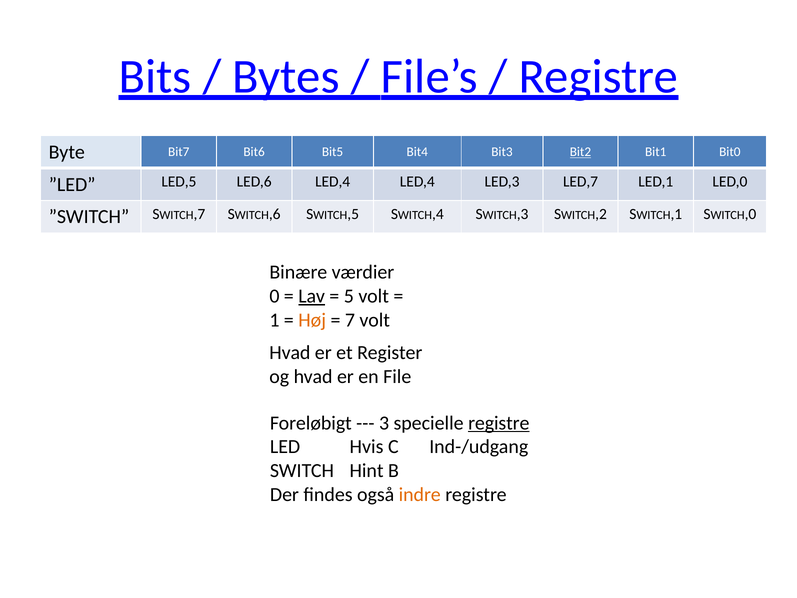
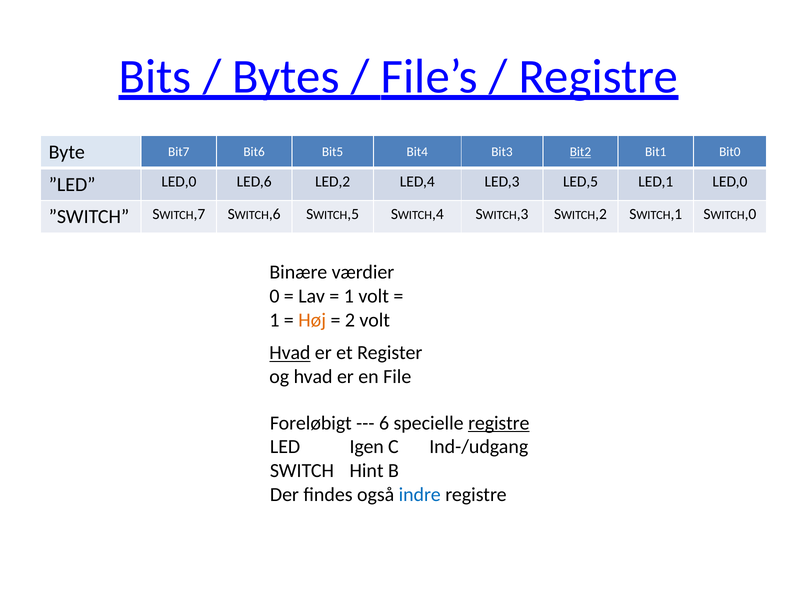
”LED LED,5: LED,5 -> LED,0 (179, 182)
LED,6 LED,4: LED,4 -> LED,2 (333, 182)
LED,7: LED,7 -> LED,5 (581, 182)
Lav underline: present -> none (312, 296)
5: 5 -> 1 (349, 296)
7: 7 -> 2 (350, 320)
Hvad underline: none -> present (290, 353)
3: 3 -> 6 (384, 423)
Hvis: Hvis -> Igen (367, 447)
indre colour: orange -> blue (420, 495)
